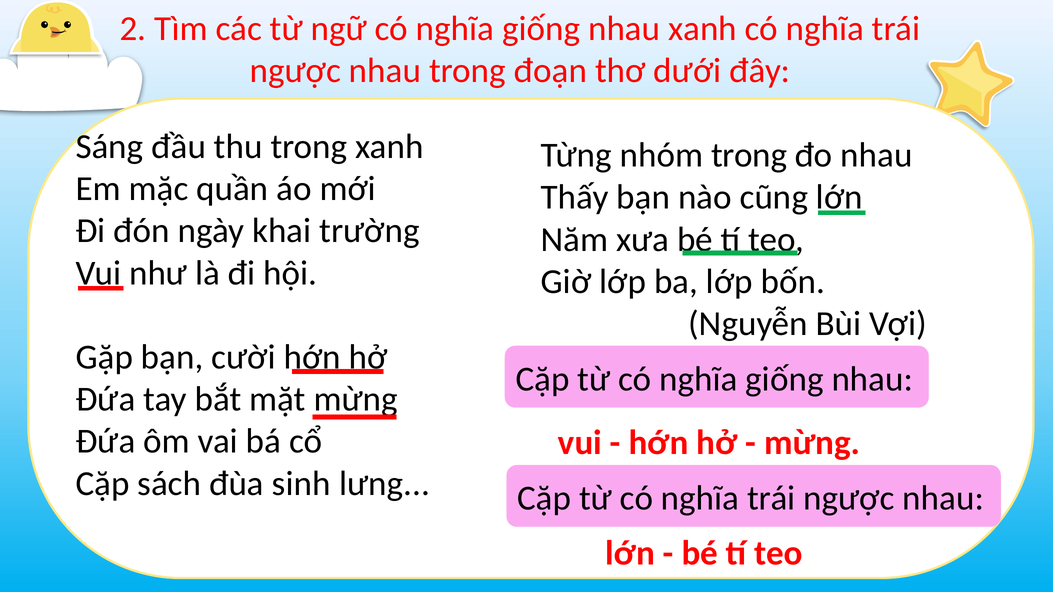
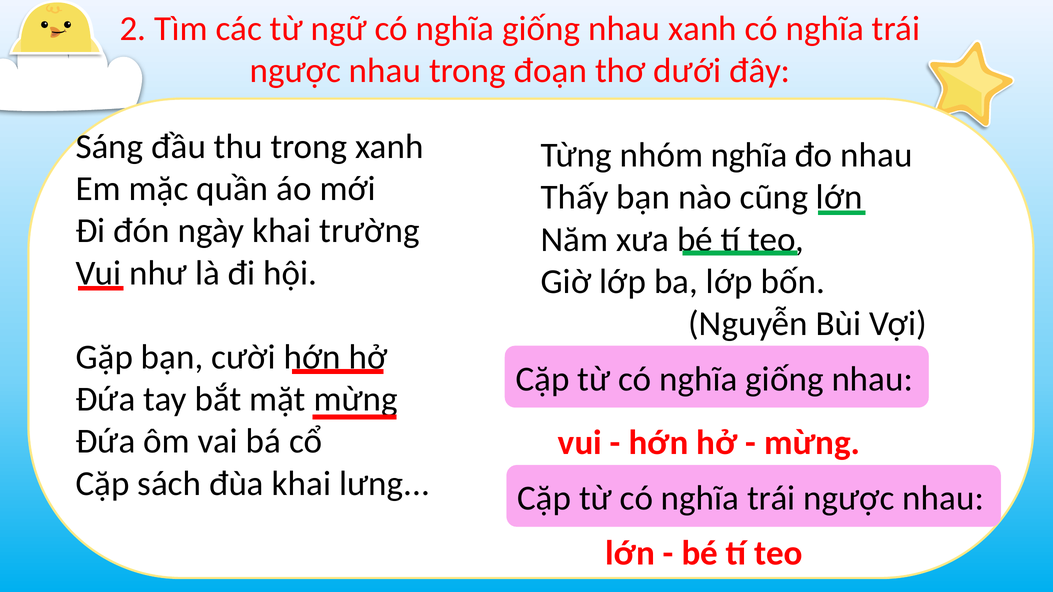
nhóm trong: trong -> nghĩa (749, 155)
đùa sinh: sinh -> khai (301, 484)
